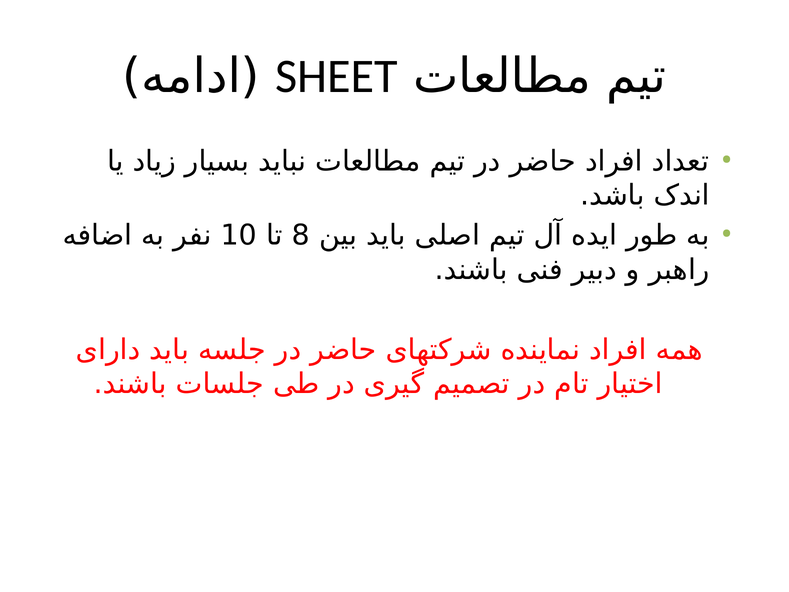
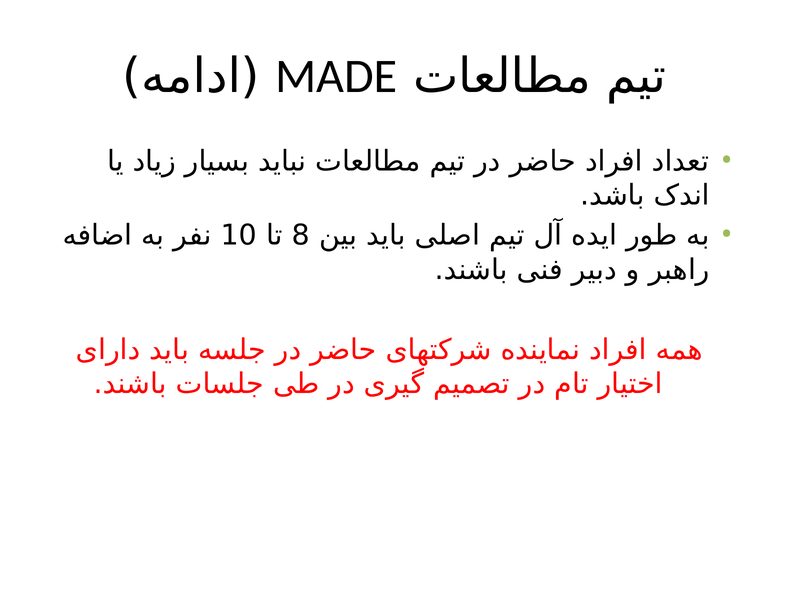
SHEET: SHEET -> MADE (336, 76)
